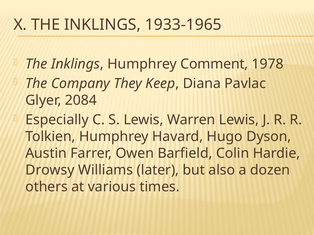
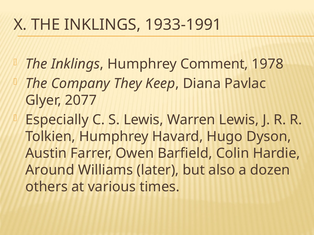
1933-1965: 1933-1965 -> 1933-1991 (183, 25)
2084: 2084 -> 2077 (81, 101)
Drowsy: Drowsy -> Around (50, 170)
